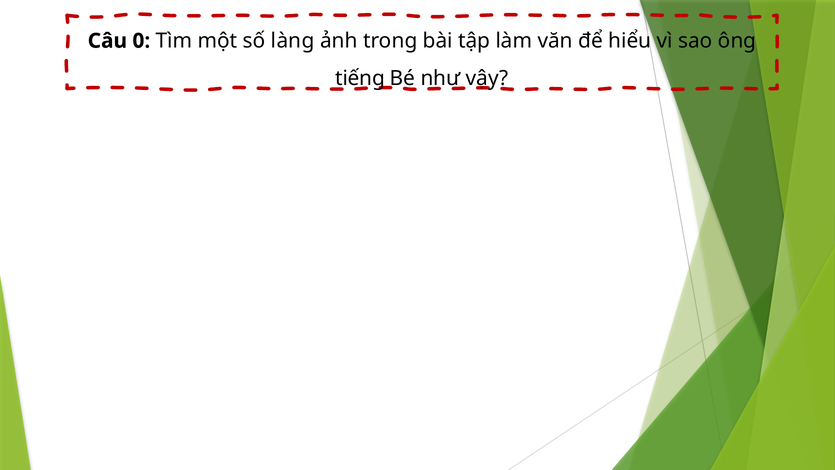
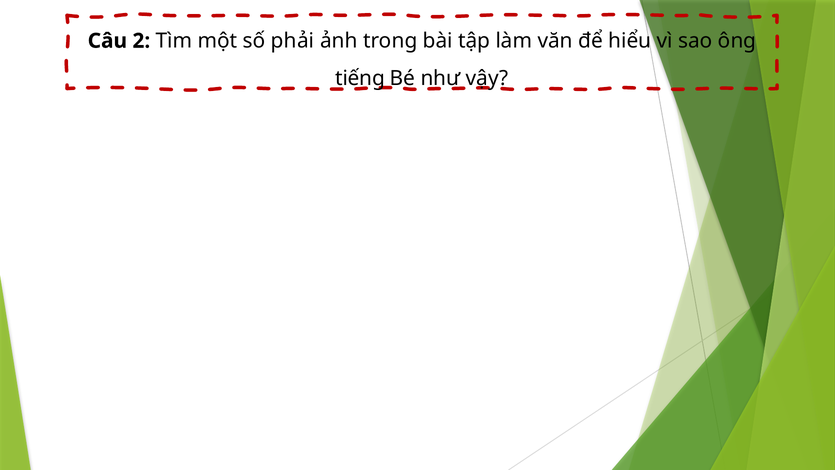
0: 0 -> 2 (141, 41)
làng: làng -> phải (293, 41)
